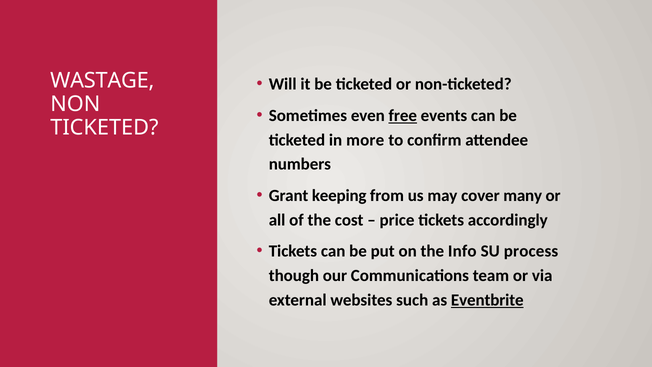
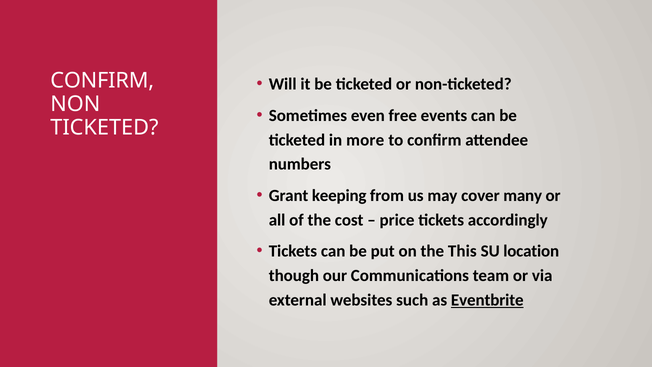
WASTAGE: WASTAGE -> CONFIRM (102, 80)
free underline: present -> none (403, 115)
Info: Info -> This (462, 251)
process: process -> location (531, 251)
